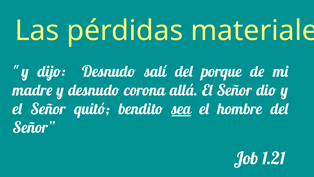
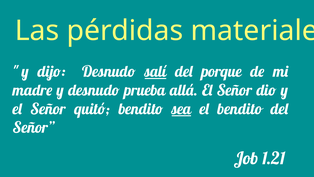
salí underline: none -> present (156, 72)
corona: corona -> prueba (145, 90)
el hombre: hombre -> bendito (240, 109)
